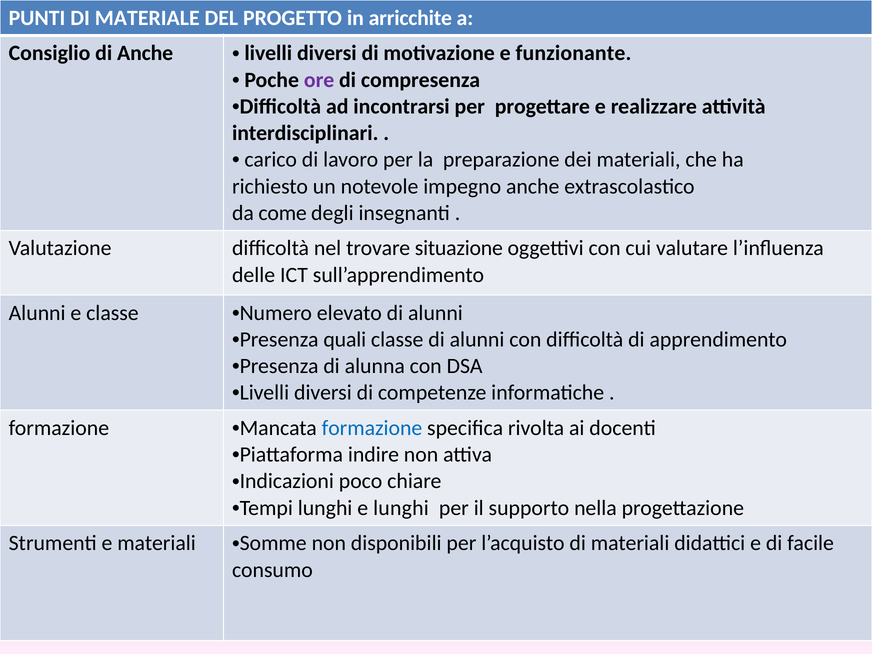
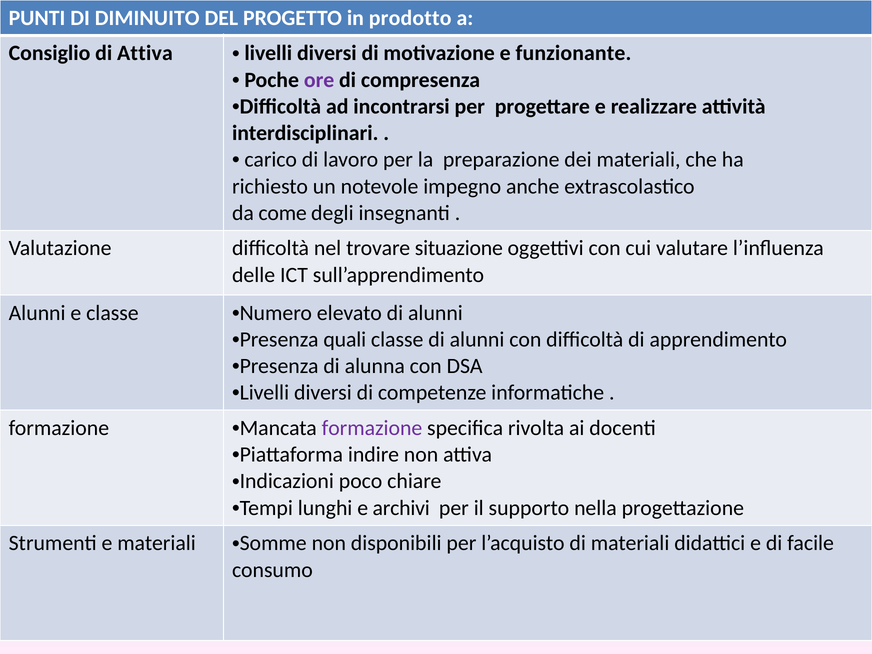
MATERIALE: MATERIALE -> DIMINUITO (147, 18)
arricchite: arricchite -> prodotto (410, 18)
di Anche: Anche -> Attiva (145, 53)
formazione colour: blue -> purple (372, 428)
e lunghi: lunghi -> archivi (401, 508)
